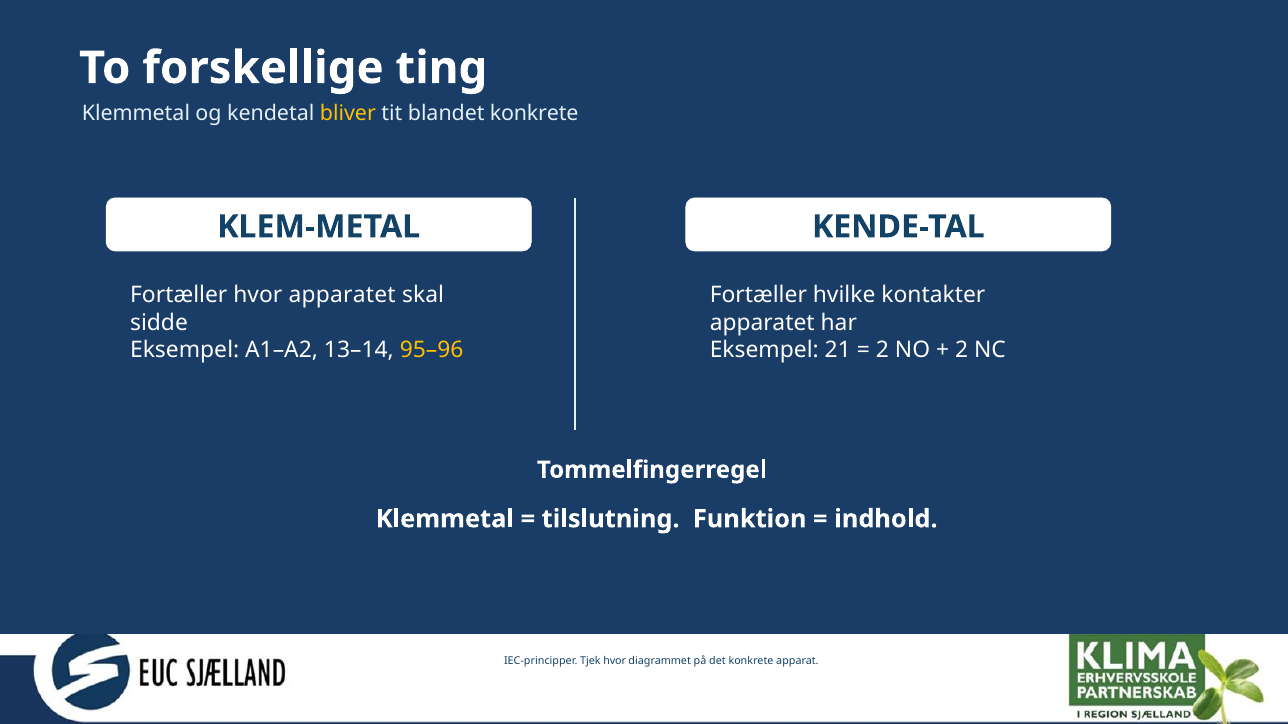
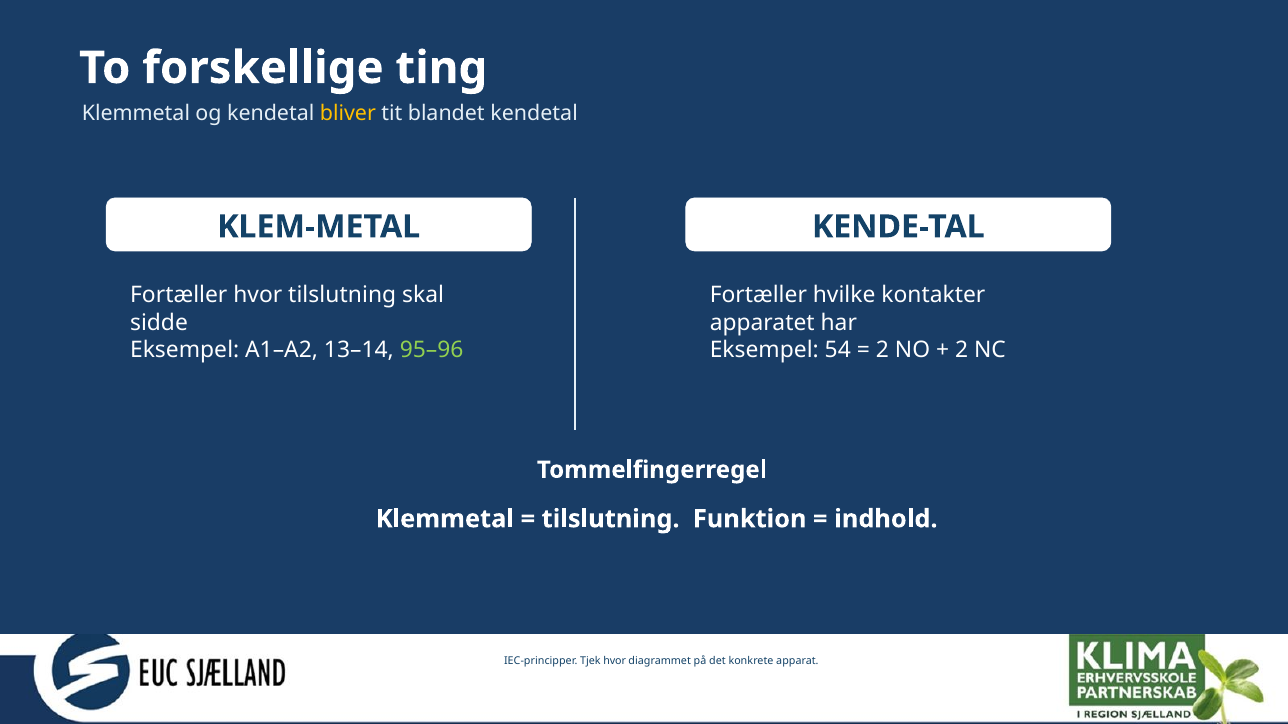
blandet konkrete: konkrete -> kendetal (534, 114)
hvor apparatet: apparatet -> tilslutning (342, 295)
95–96 colour: yellow -> light green (432, 350)
21: 21 -> 54 (838, 350)
